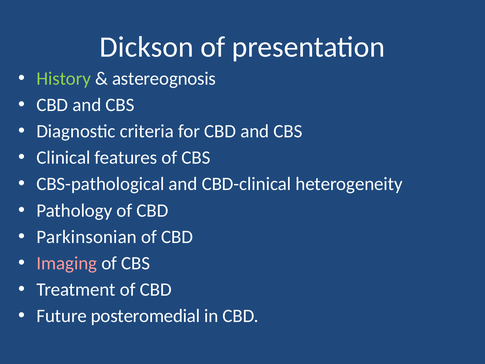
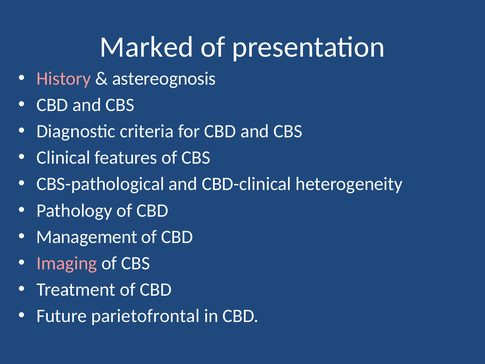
Dickson: Dickson -> Marked (147, 47)
History colour: light green -> pink (64, 78)
Parkinsonian: Parkinsonian -> Management (87, 237)
posteromedial: posteromedial -> parietofrontal (145, 316)
